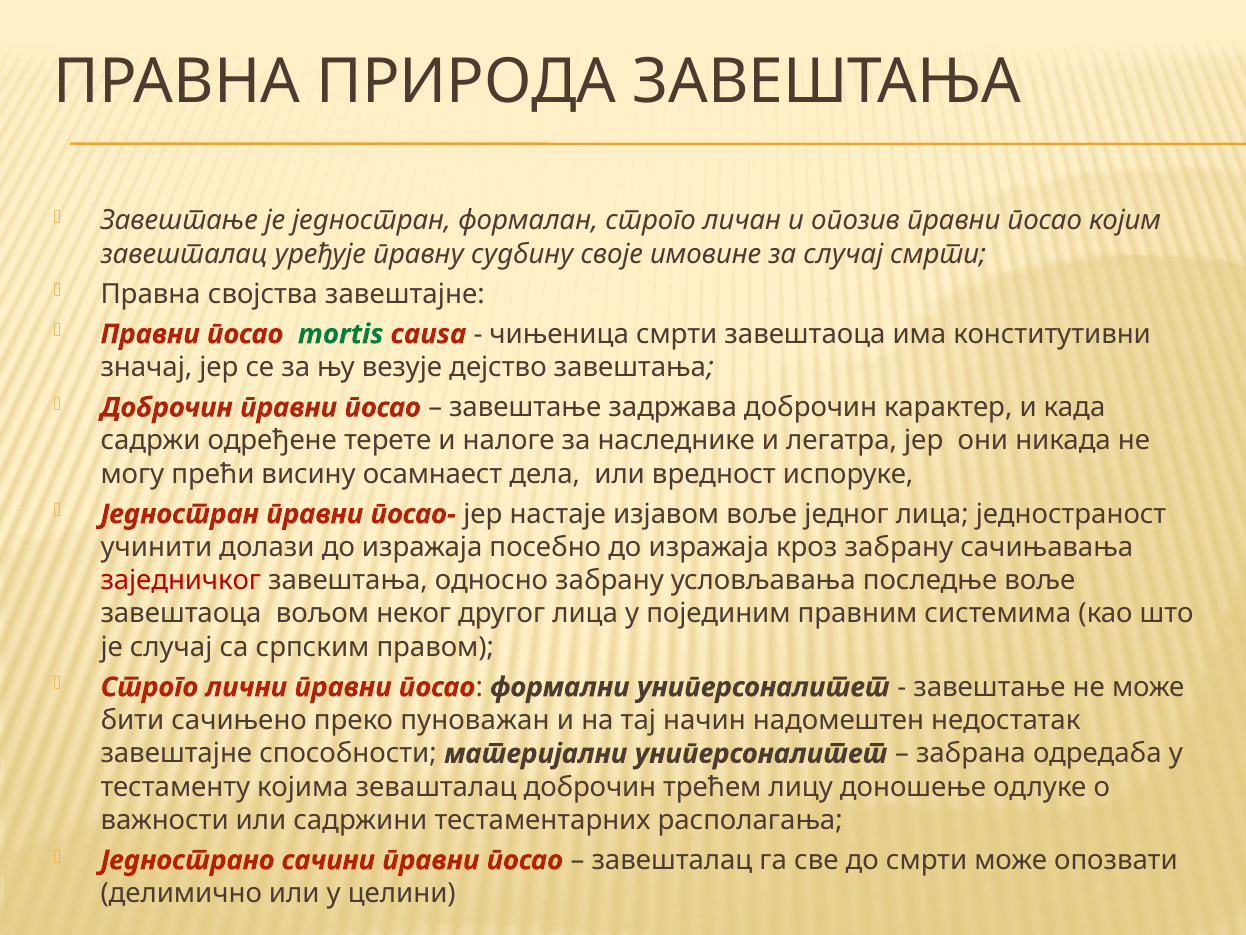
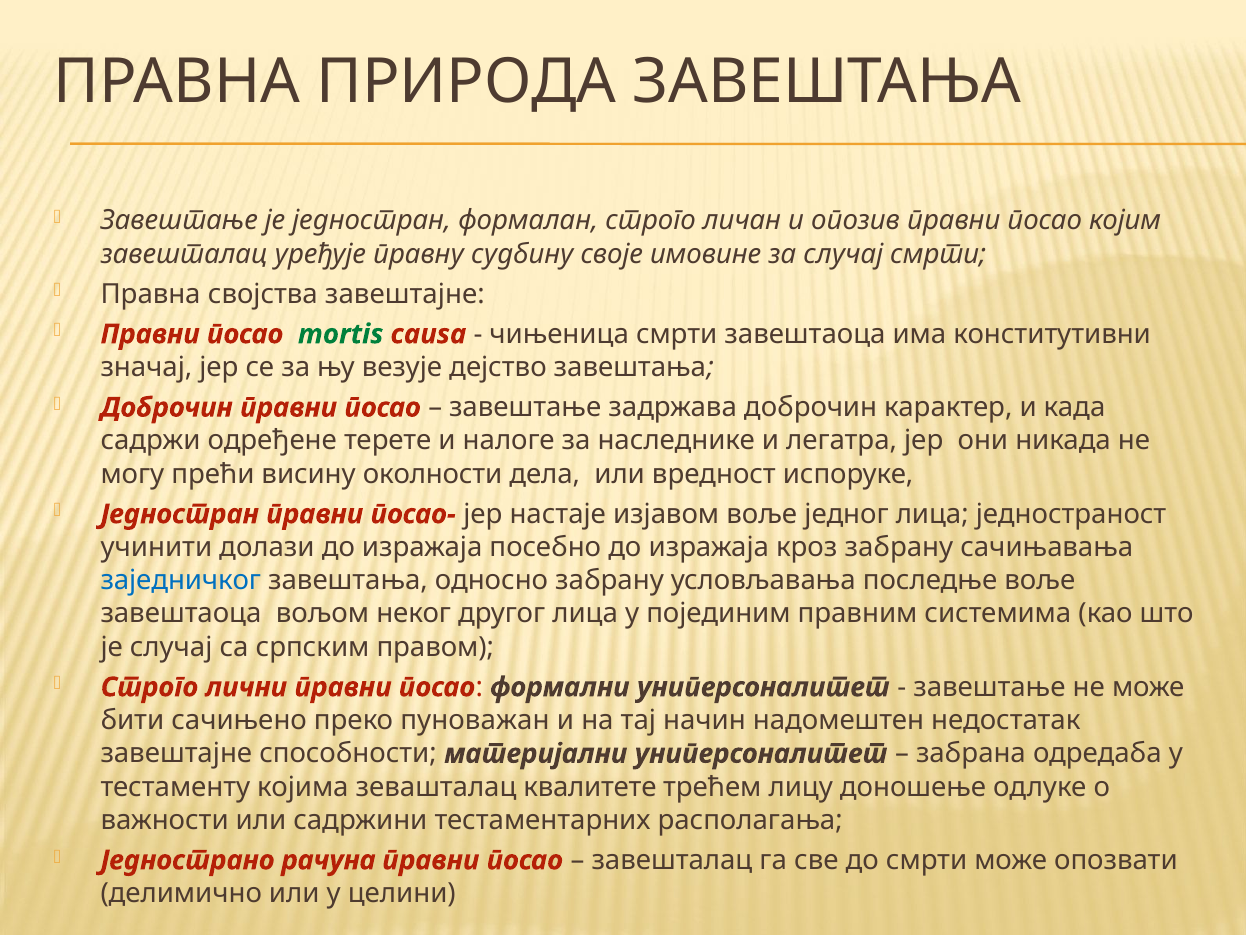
осамнаест: осамнаест -> околности (433, 474)
заједничког colour: red -> blue (181, 580)
зевашталац доброчин: доброчин -> квалитете (590, 786)
сачини: сачини -> рачуна (328, 860)
